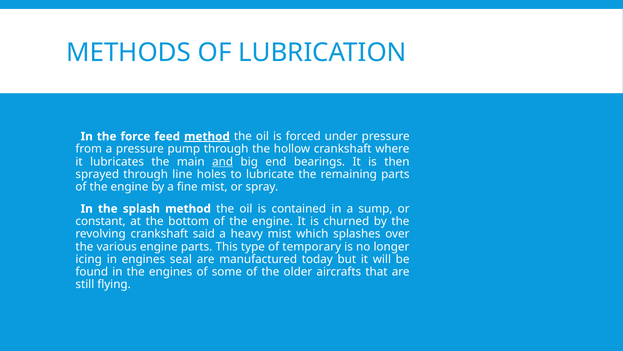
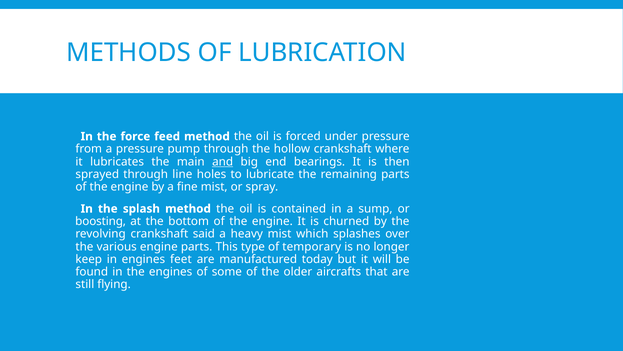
method underline: present -> none (207, 136)
constant: constant -> boosting (101, 221)
icing: icing -> keep (89, 259)
seal: seal -> feet (181, 259)
